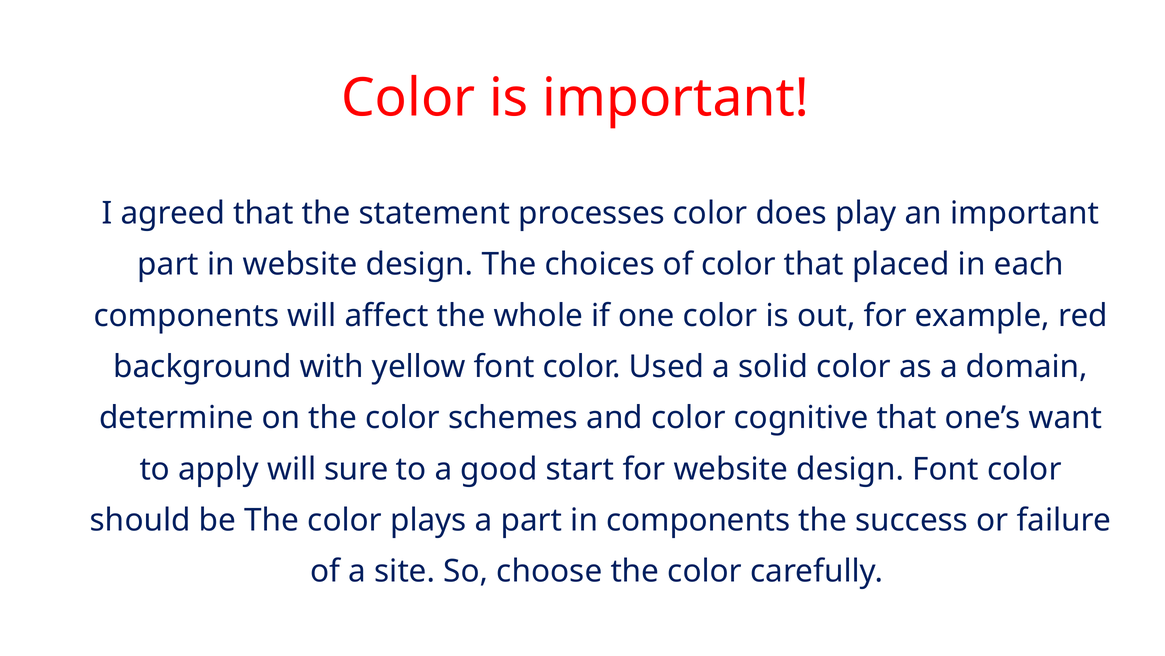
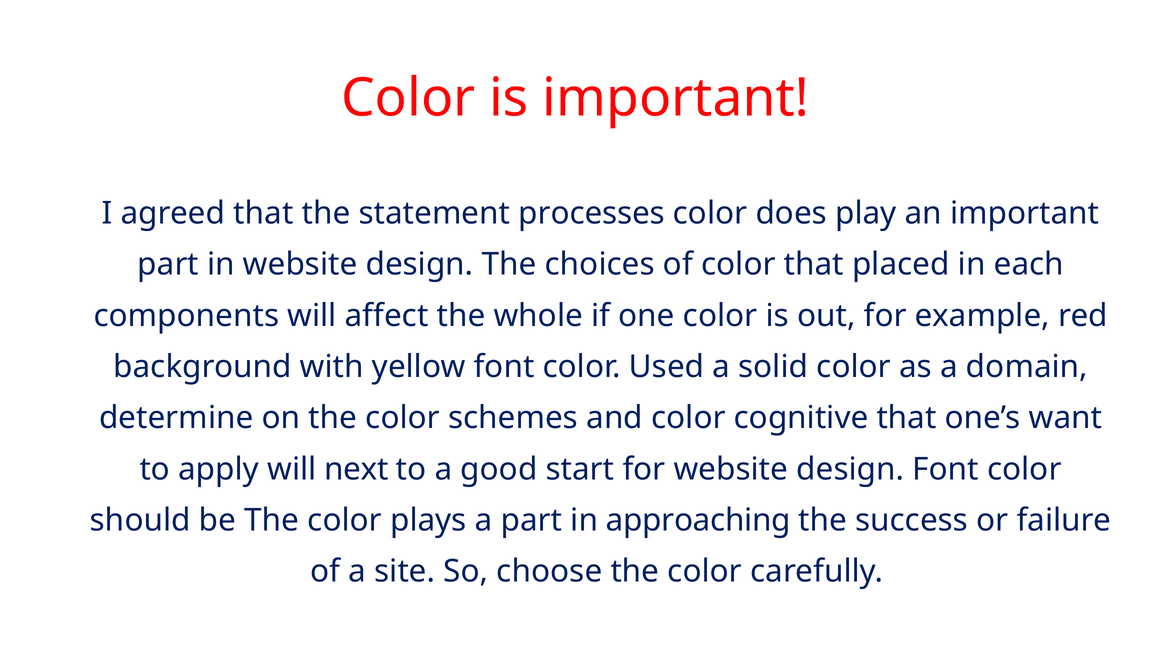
sure: sure -> next (356, 469)
in components: components -> approaching (698, 520)
